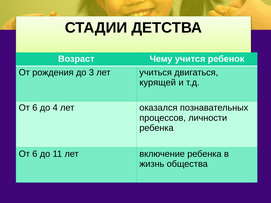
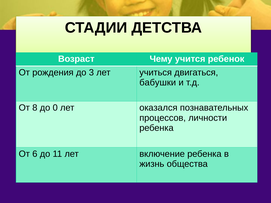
курящей: курящей -> бабушки (158, 83)
6: 6 -> 8 (35, 108)
4: 4 -> 0 (55, 108)
